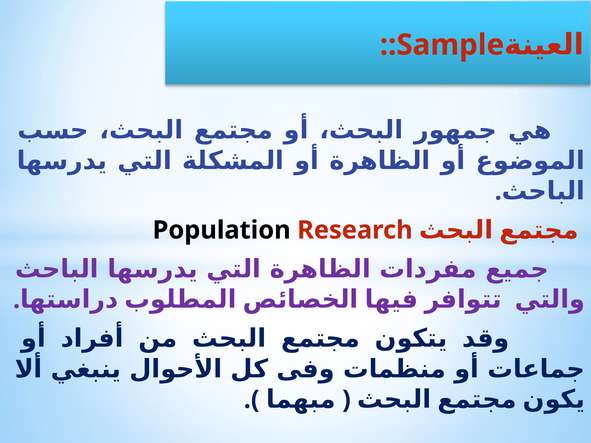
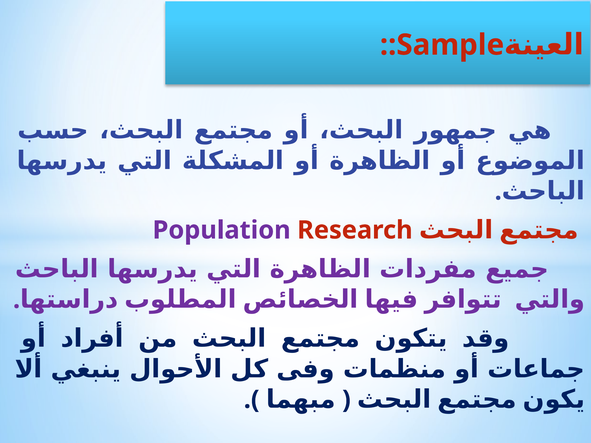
Population colour: black -> purple (222, 230)
